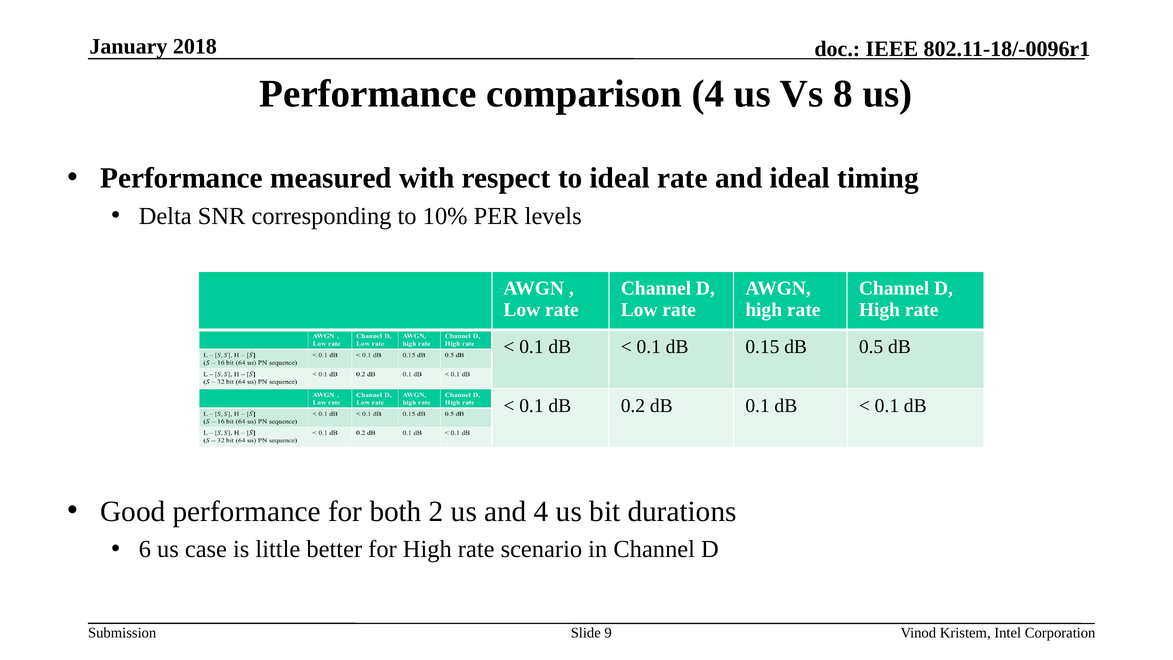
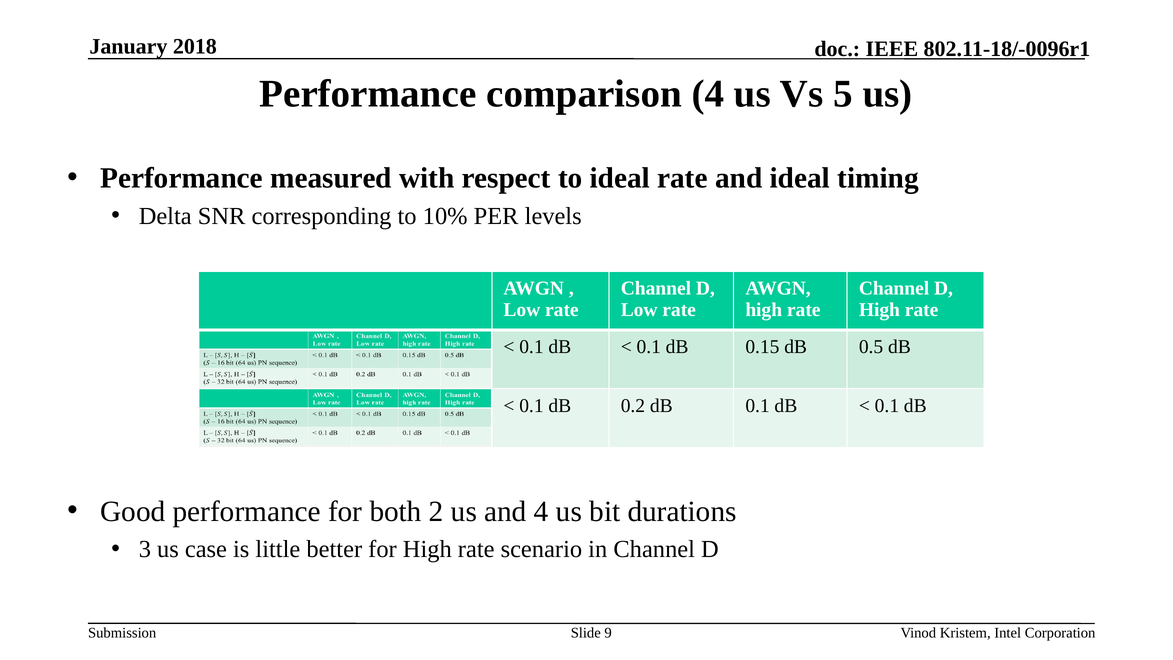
8: 8 -> 5 (843, 94)
6: 6 -> 3 (145, 549)
